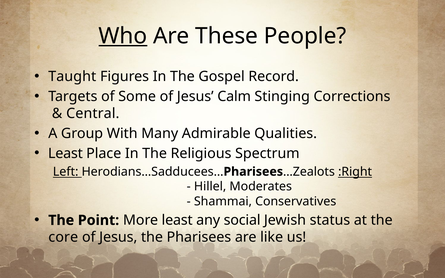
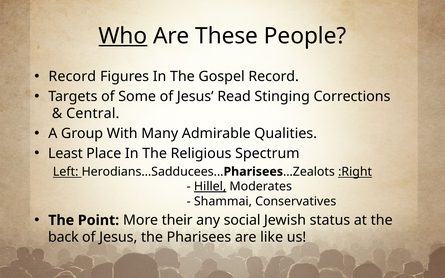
Taught: Taught -> Record (72, 77)
Calm: Calm -> Read (234, 97)
Hillel underline: none -> present (210, 187)
More least: least -> their (177, 220)
core: core -> back (63, 237)
